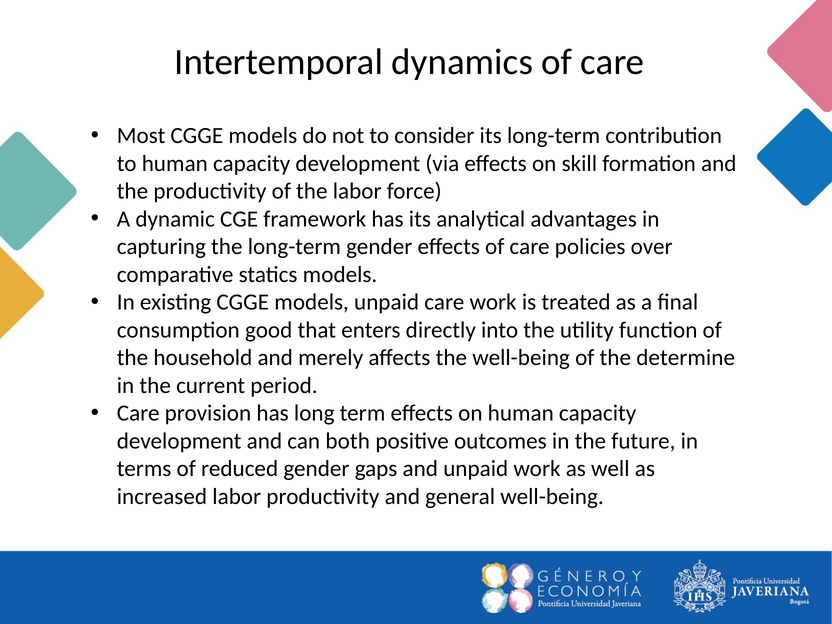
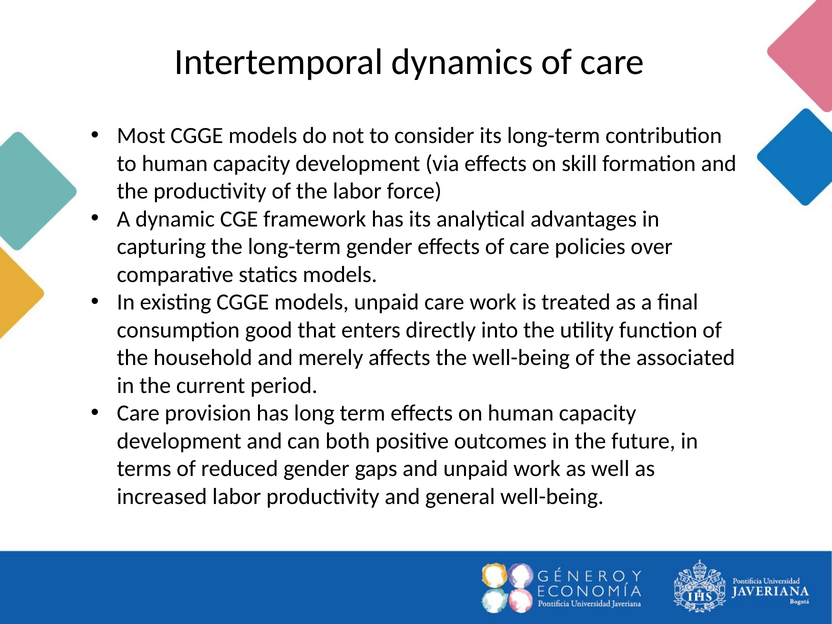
determine: determine -> associated (686, 358)
